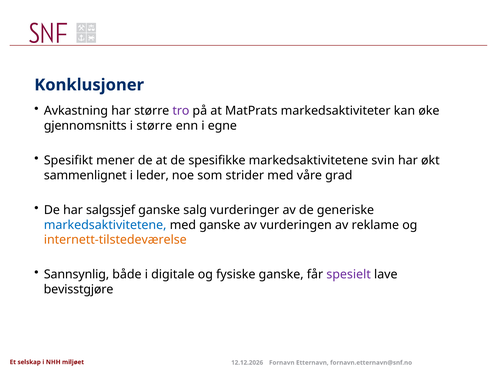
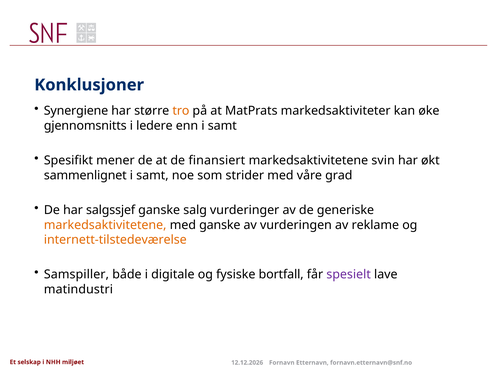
Avkastning: Avkastning -> Synergiene (76, 111)
tro colour: purple -> orange (181, 111)
i større: større -> ledere (154, 126)
enn i egne: egne -> samt (222, 126)
spesifikke: spesifikke -> finansiert (217, 161)
leder: leder -> samt (152, 176)
markedsaktivitetene colour: blue -> orange (105, 225)
Sannsynlig: Sannsynlig -> Samspiller (76, 275)
fysiske ganske: ganske -> bortfall (281, 275)
bevisstgjøre: bevisstgjøre -> matindustri (78, 290)
